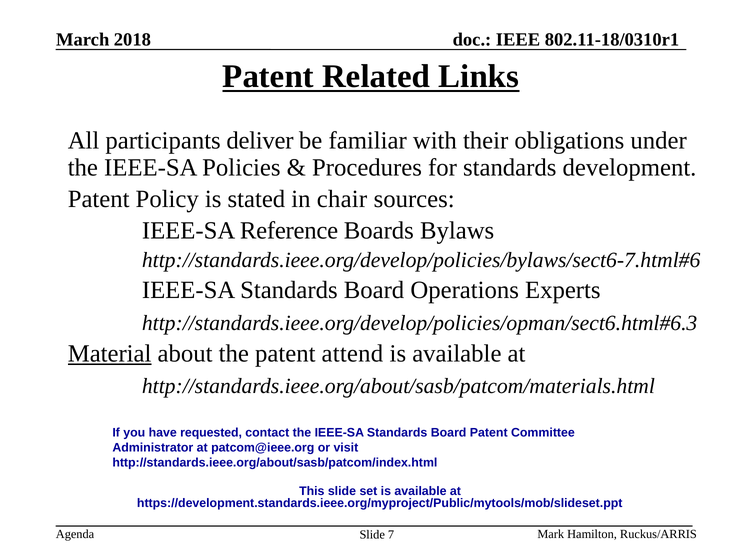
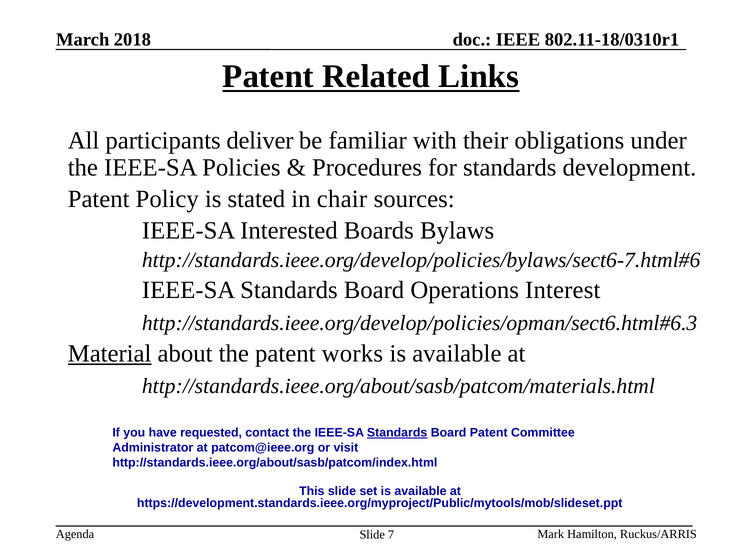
Reference: Reference -> Interested (289, 231)
Experts: Experts -> Interest (563, 290)
attend: attend -> works (352, 353)
Standards underline: none -> present (397, 432)
